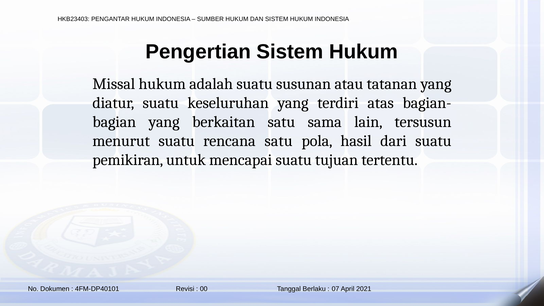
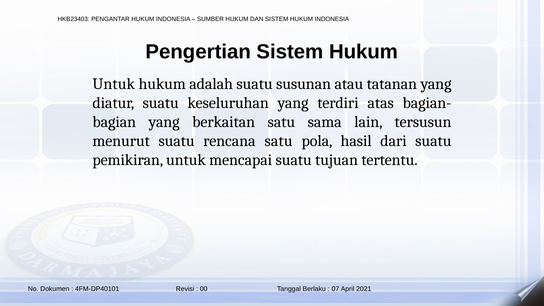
Missal: Missal -> Untuk (114, 84)
